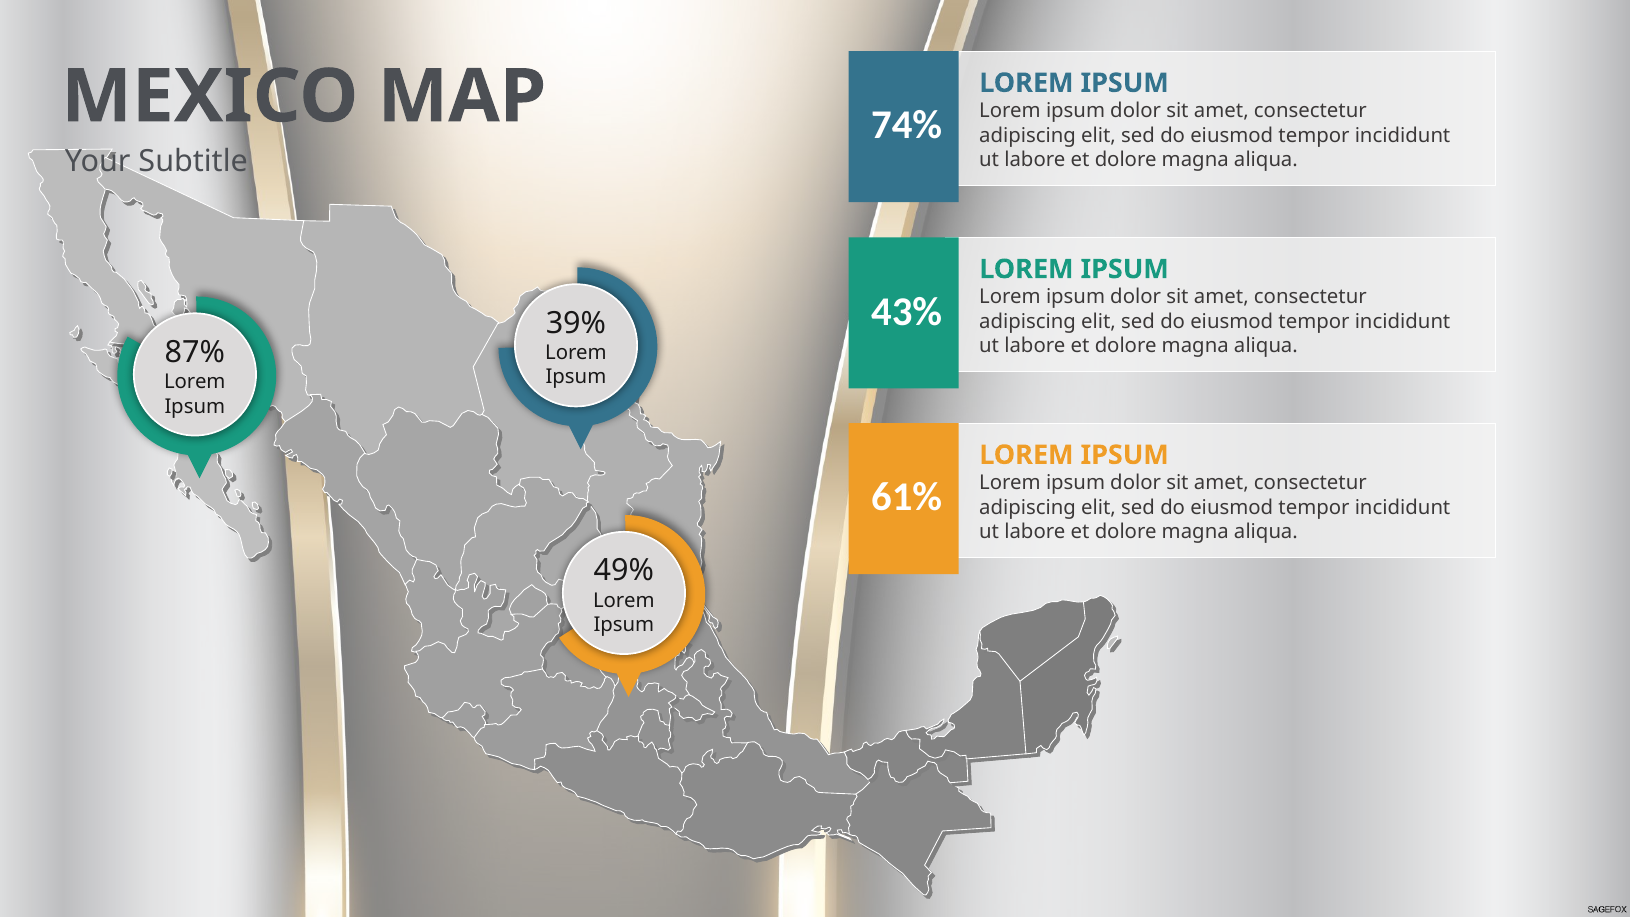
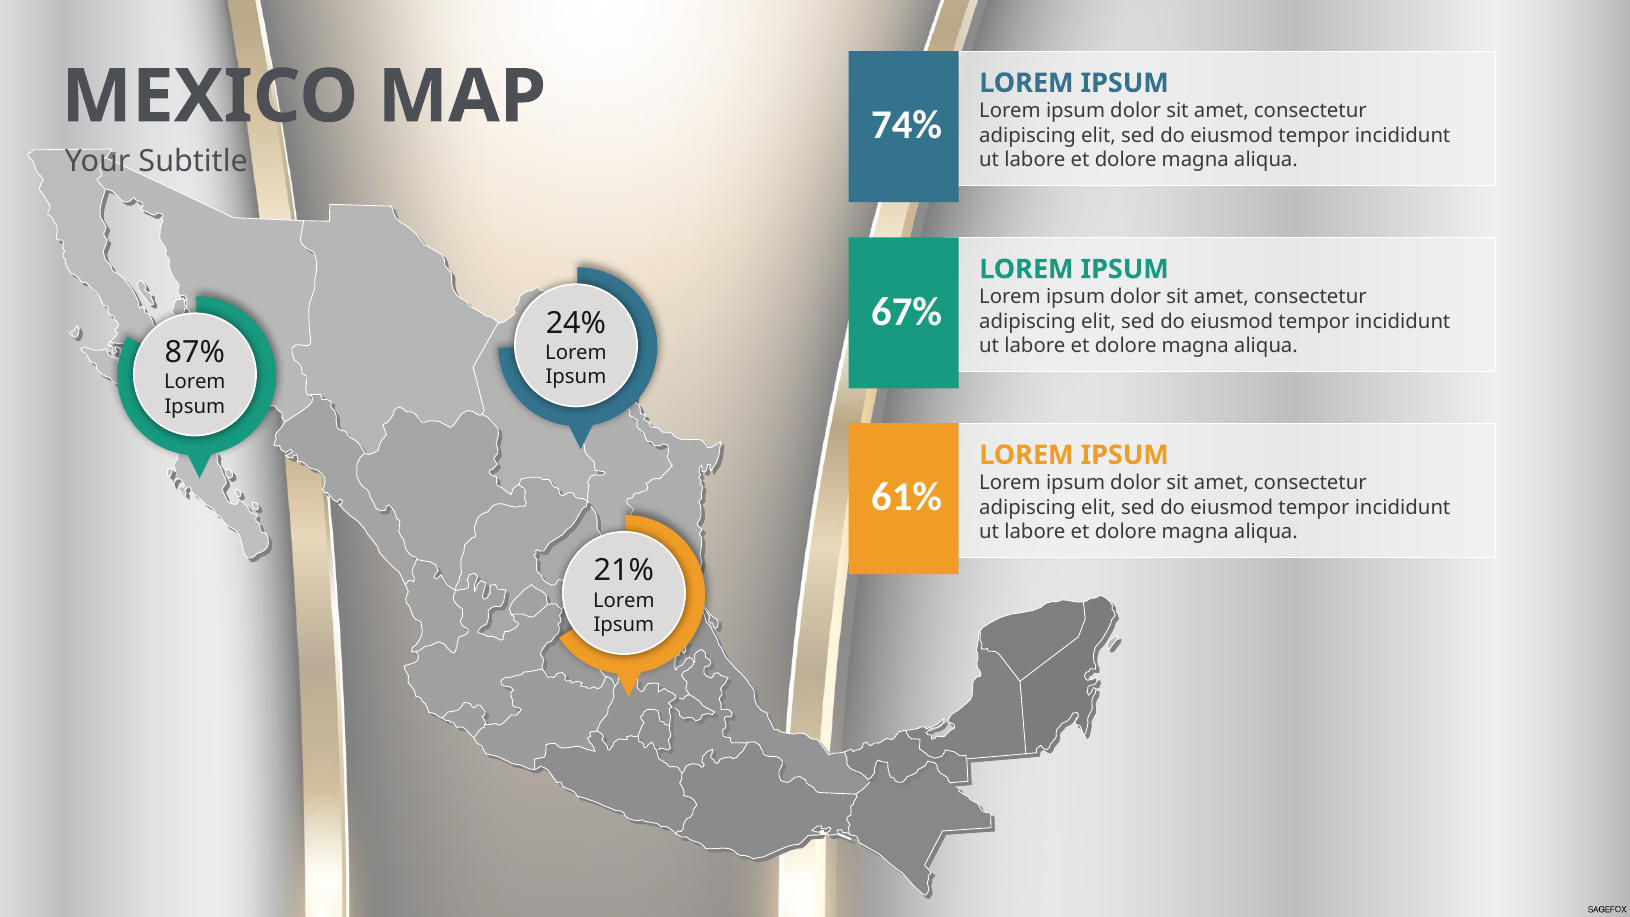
43%: 43% -> 67% (907, 312)
39%: 39% -> 24% (576, 323)
49%: 49% -> 21% (624, 570)
